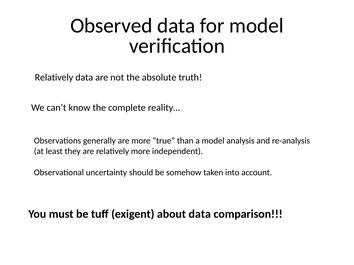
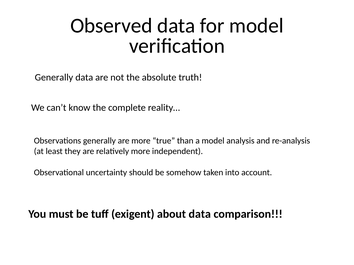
Relatively: Relatively -> Generally (54, 77)
